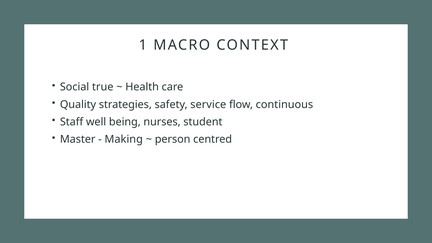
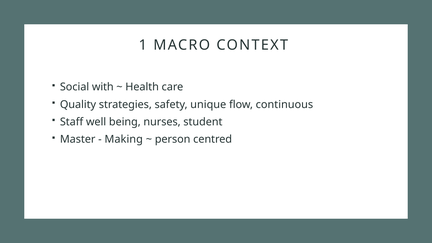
true: true -> with (103, 87)
service: service -> unique (208, 104)
